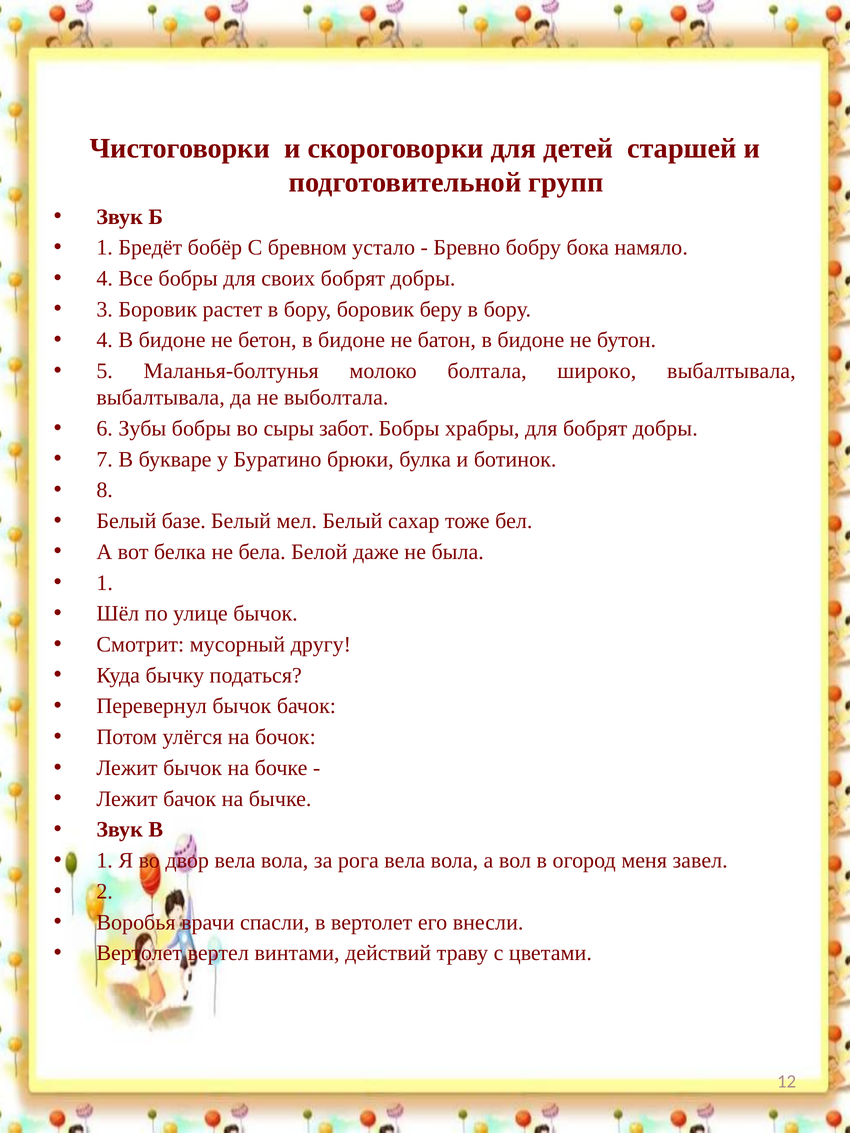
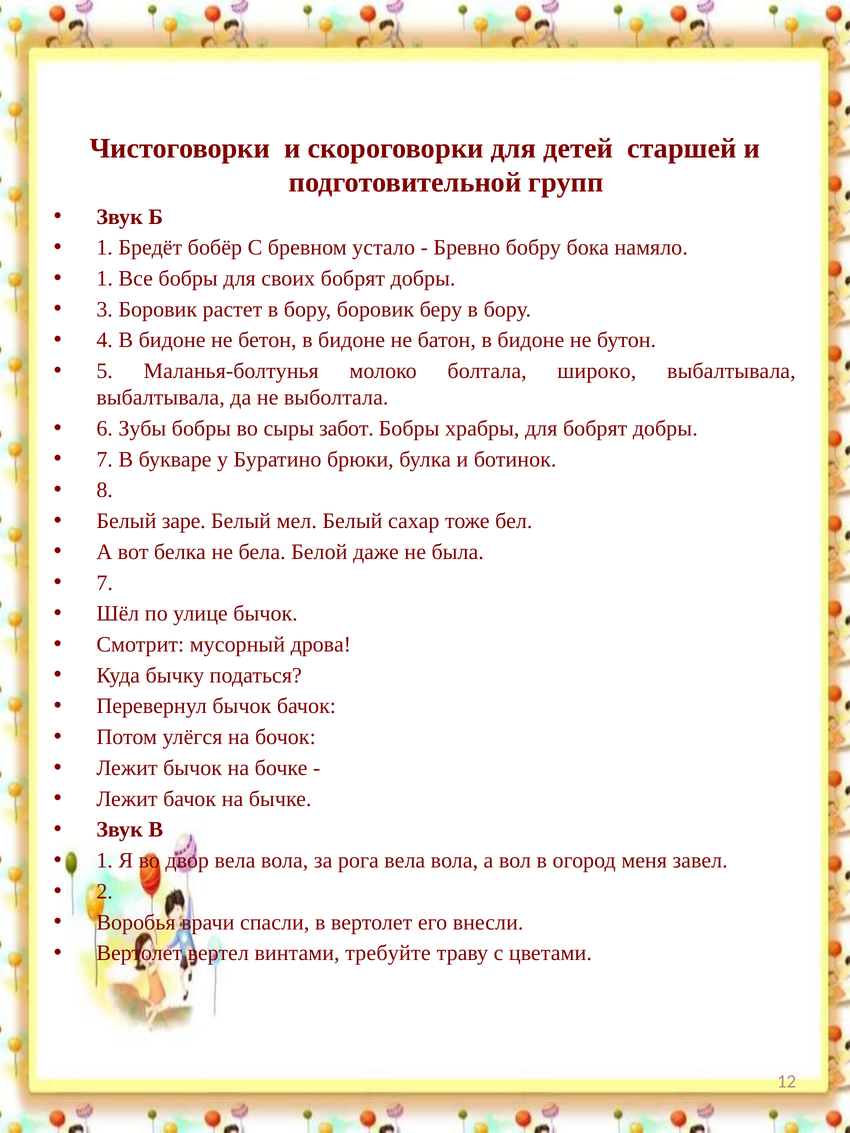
4: 4 -> 1 (105, 279)
базе: базе -> заре (184, 521)
1: 1 -> 7 (105, 583)
другу: другу -> дрова (321, 645)
действий: действий -> требуйте (388, 953)
